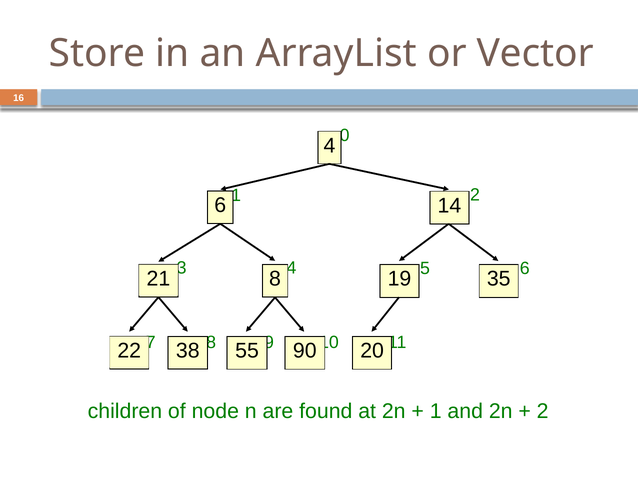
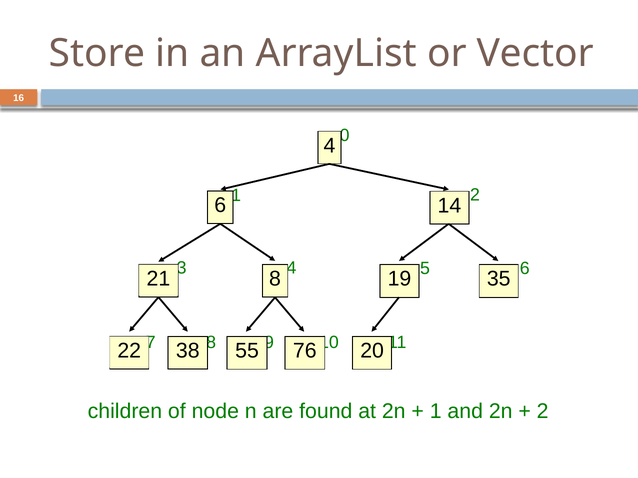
90: 90 -> 76 (305, 351)
